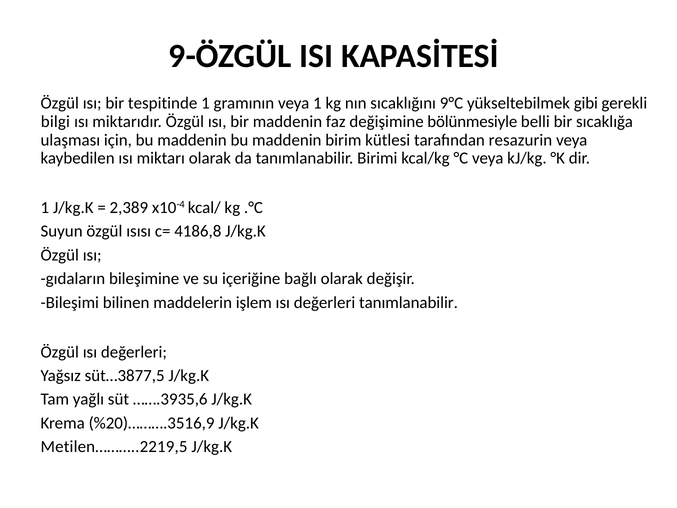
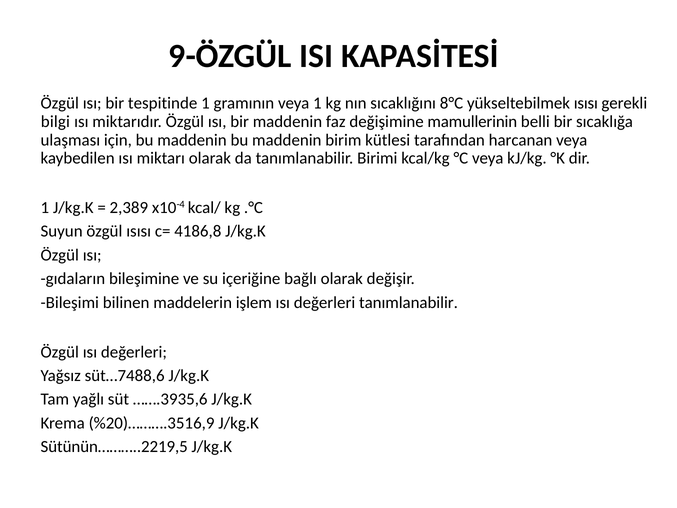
9°C: 9°C -> 8°C (452, 103)
yükseltebilmek gibi: gibi -> ısısı (586, 103)
bölünmesiyle: bölünmesiyle -> mamullerinin (472, 122)
resazurin: resazurin -> harcanan (521, 140)
süt…3877,5: süt…3877,5 -> süt…7488,6 (125, 375)
Metilen………..2219,5: Metilen………..2219,5 -> Sütünün………..2219,5 (114, 447)
